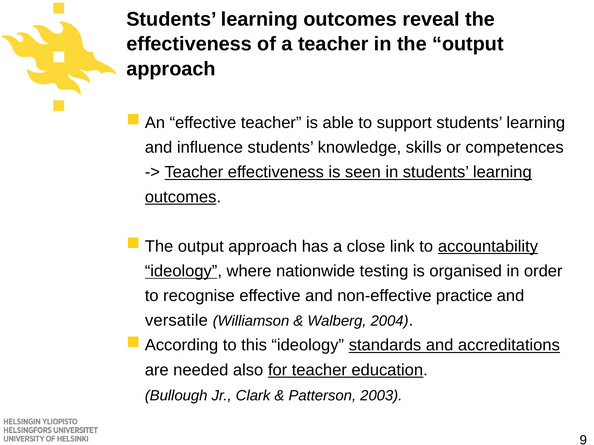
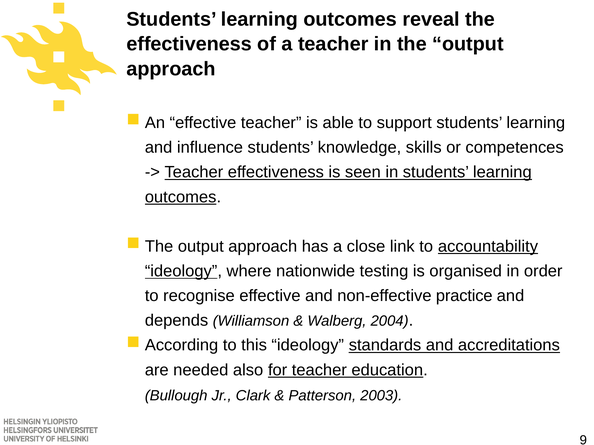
versatile: versatile -> depends (177, 321)
